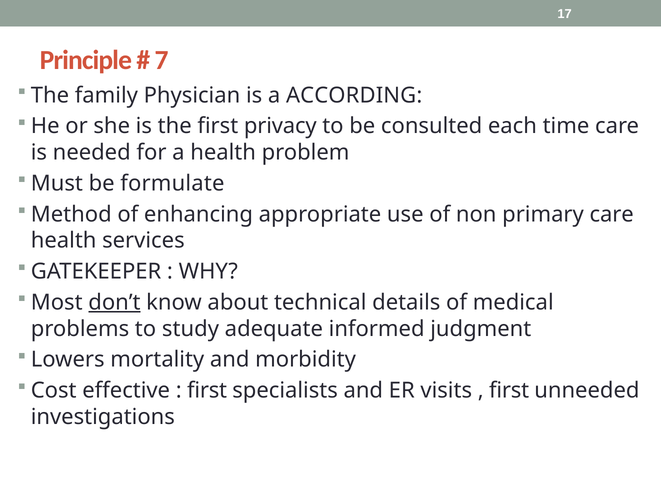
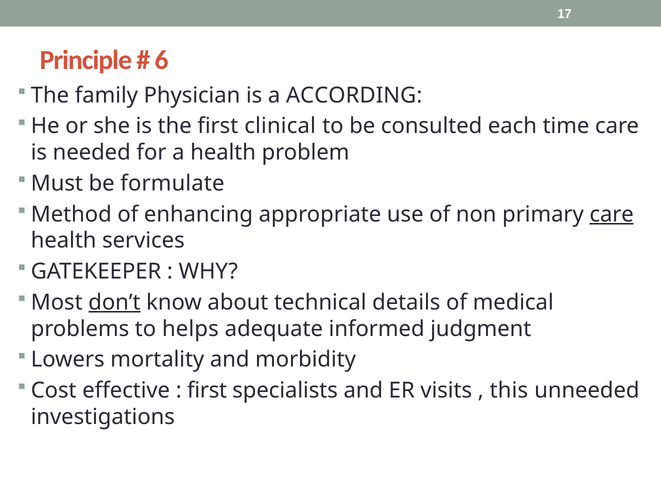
7: 7 -> 6 (161, 60)
privacy: privacy -> clinical (280, 126)
care underline: none -> present (612, 214)
study: study -> helps (190, 329)
first: first -> this (509, 390)
